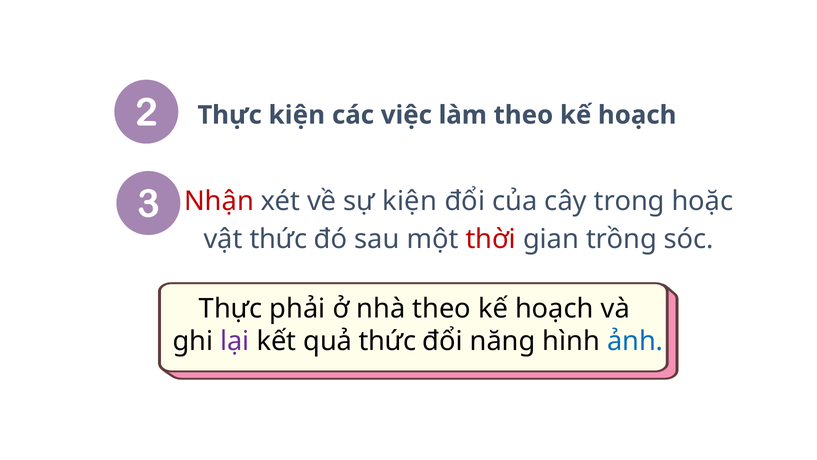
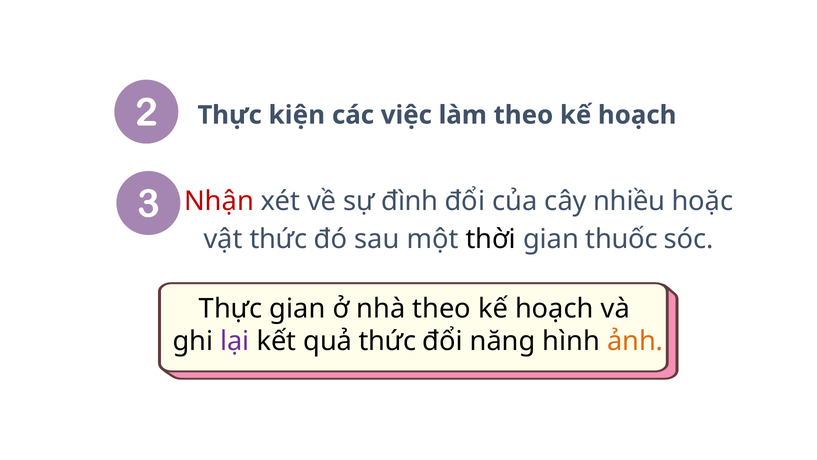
sự kiện: kiện -> đình (410, 201)
trong: trong -> nhiều (629, 201)
thời colour: red -> black (491, 239)
trồng: trồng -> thuốc (622, 239)
Thực phải: phải -> gian (297, 308)
ảnh colour: blue -> orange (635, 341)
